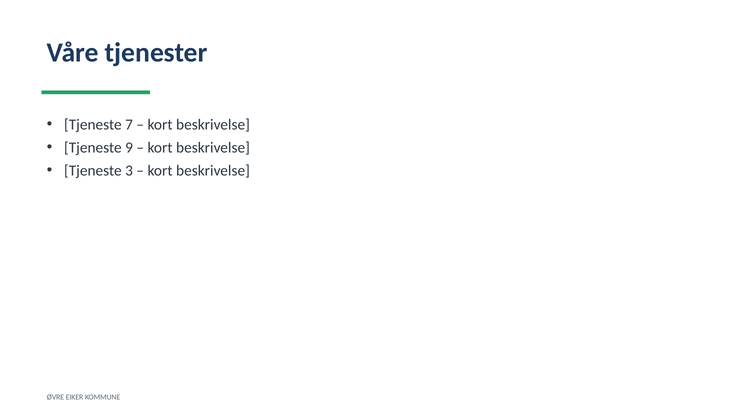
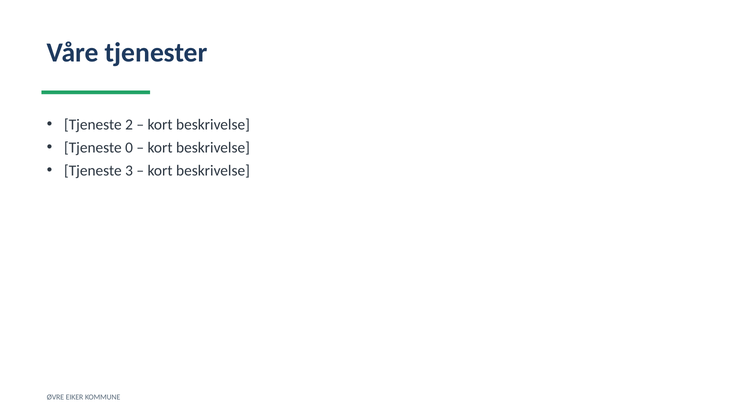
7: 7 -> 2 (129, 125)
9: 9 -> 0 (129, 148)
